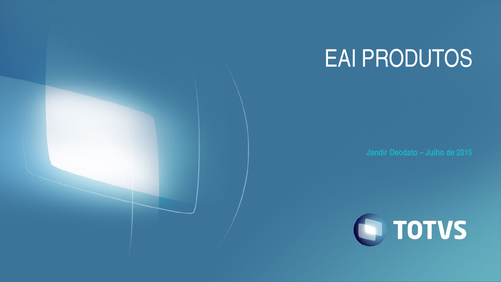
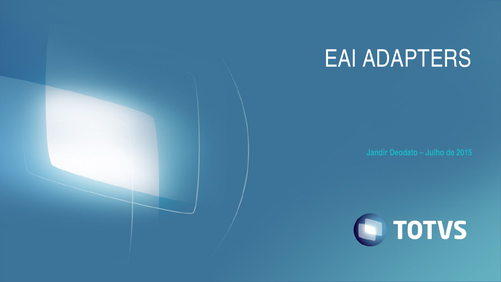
PRODUTOS: PRODUTOS -> ADAPTERS (417, 59)
